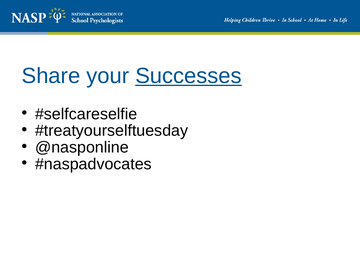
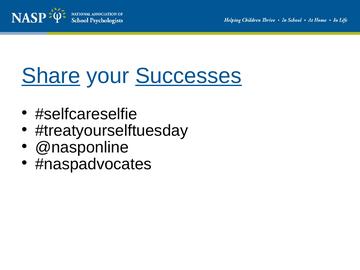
Share underline: none -> present (51, 76)
